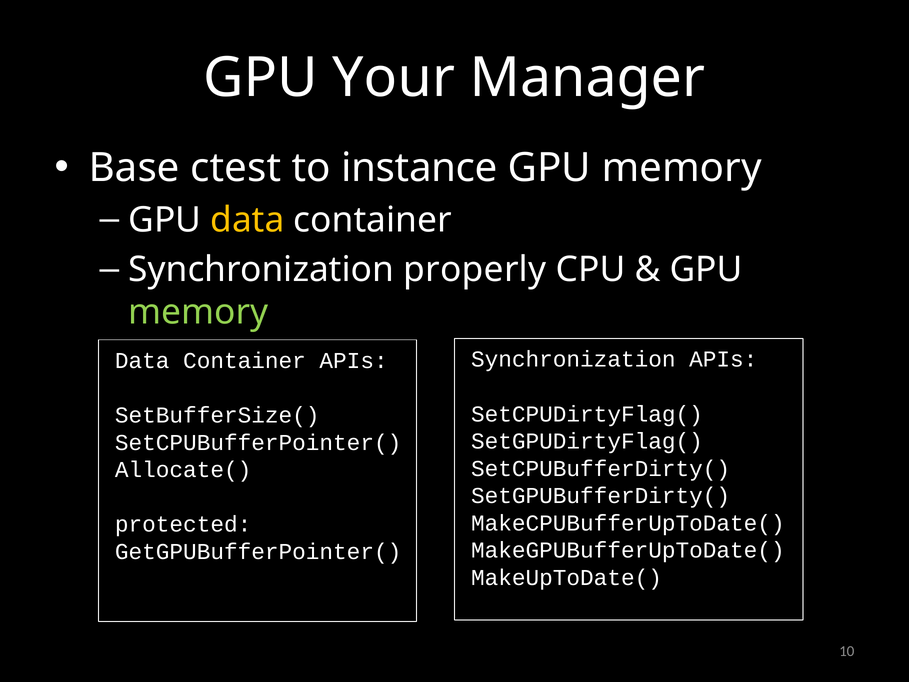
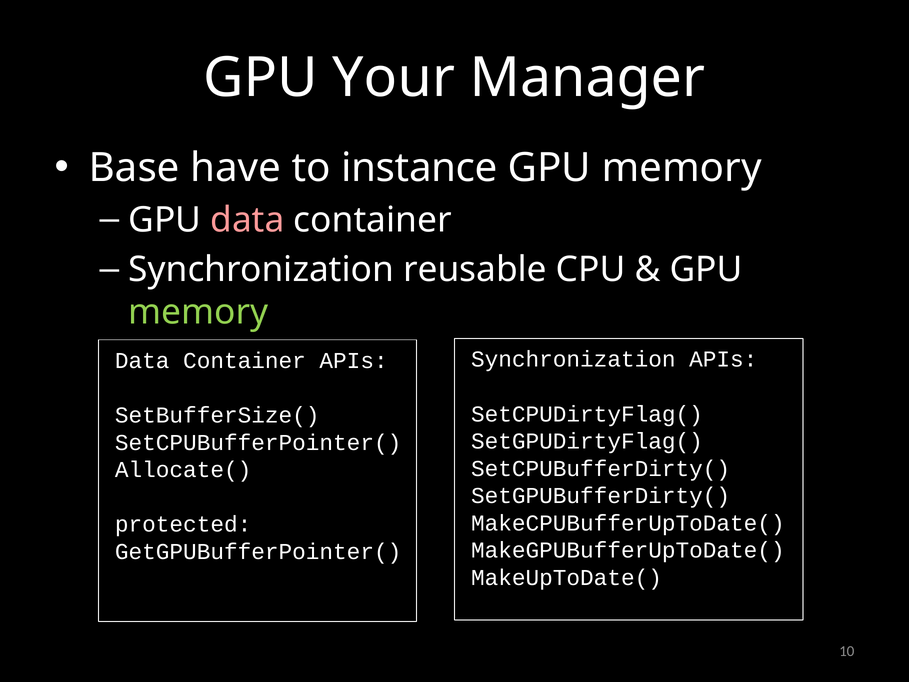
ctest: ctest -> have (236, 168)
data colour: yellow -> pink (247, 220)
properly: properly -> reusable (475, 270)
